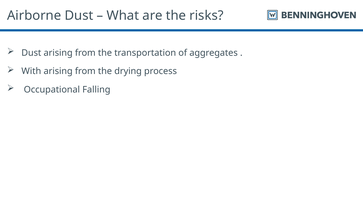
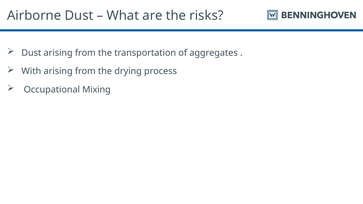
Falling: Falling -> Mixing (96, 90)
